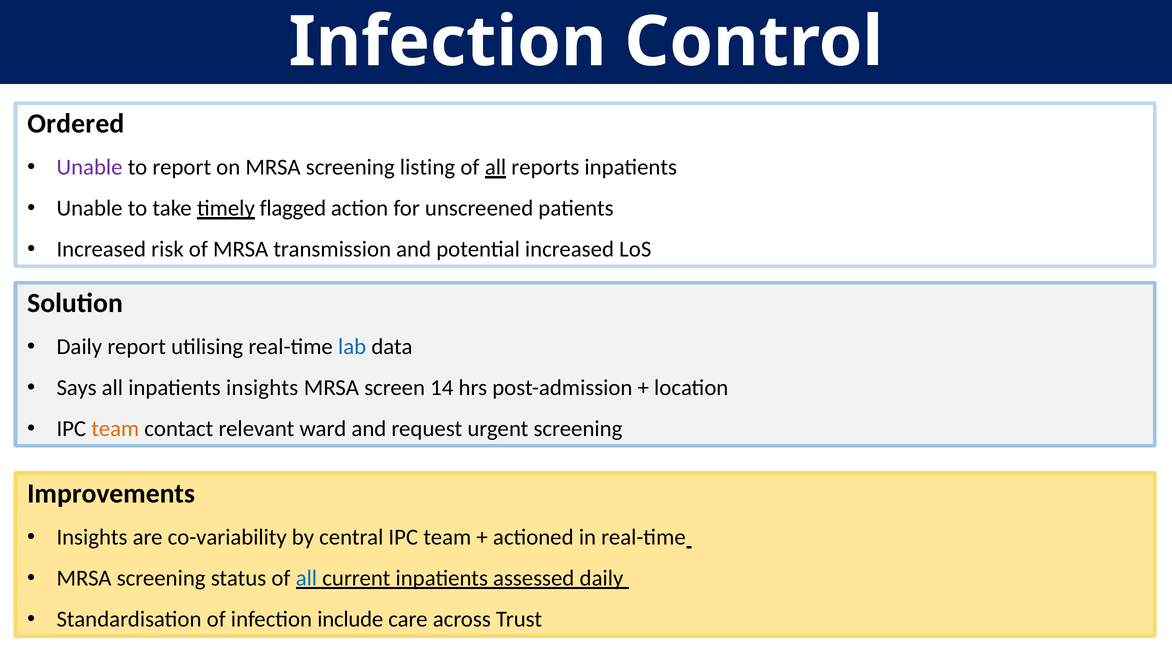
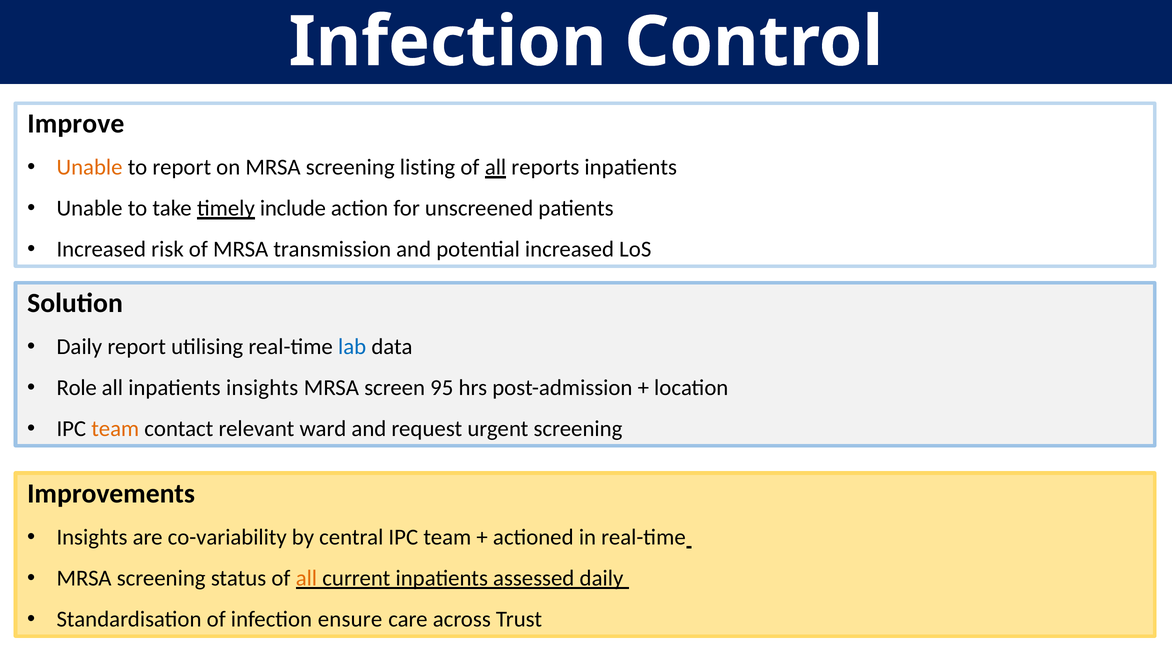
Ordered: Ordered -> Improve (76, 124)
Unable colour: purple -> orange (90, 167)
flagged: flagged -> include (293, 208)
Says: Says -> Role (77, 388)
14: 14 -> 95 (442, 388)
all colour: blue -> orange (306, 578)
include: include -> ensure (350, 619)
